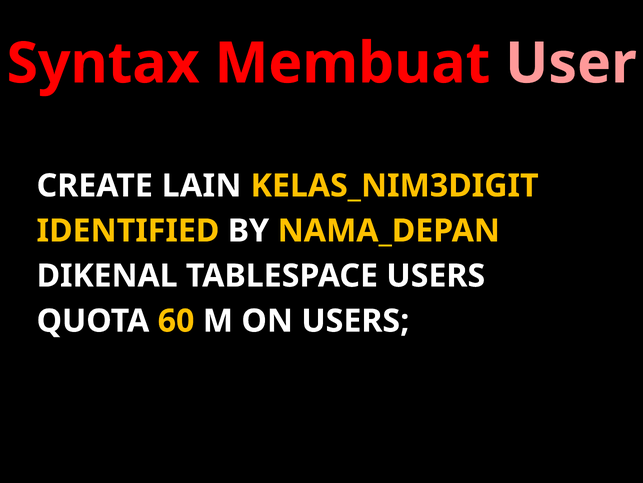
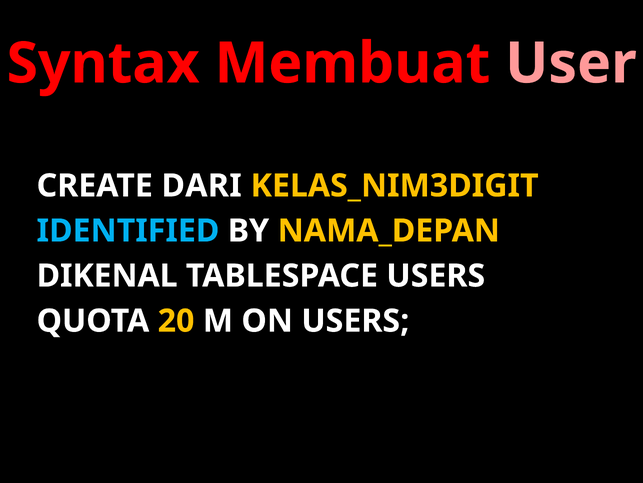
LAIN: LAIN -> DARI (202, 186)
IDENTIFIED colour: yellow -> light blue (128, 231)
60: 60 -> 20 (176, 321)
